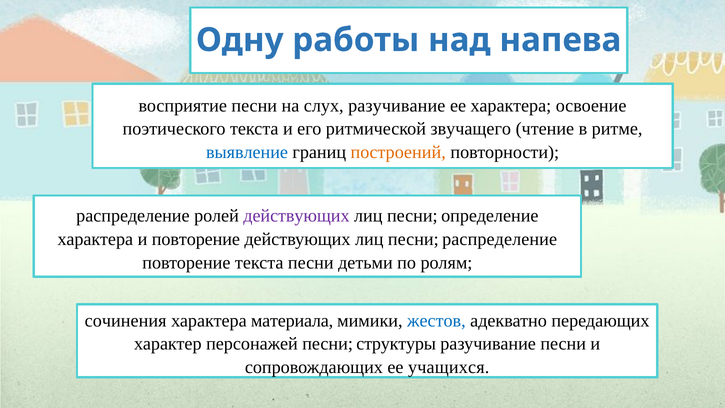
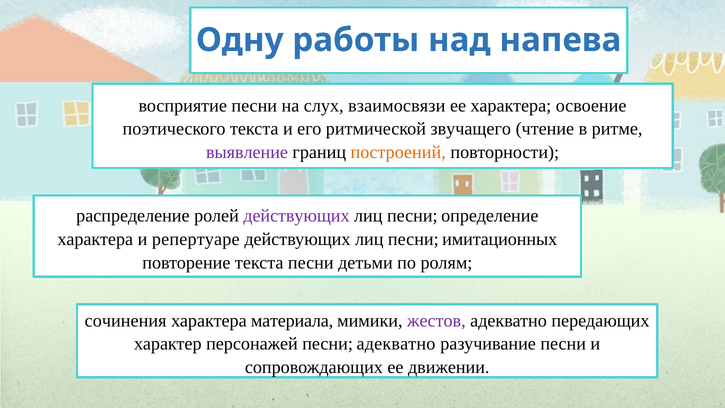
слух разучивание: разучивание -> взаимосвязи (397, 106)
выявление colour: blue -> purple (247, 152)
и повторение: повторение -> репертуаре (196, 239)
песни распределение: распределение -> имитационных (500, 239)
жестов colour: blue -> purple (436, 320)
песни структуры: структуры -> адекватно (396, 344)
учащихся: учащихся -> движении (449, 367)
